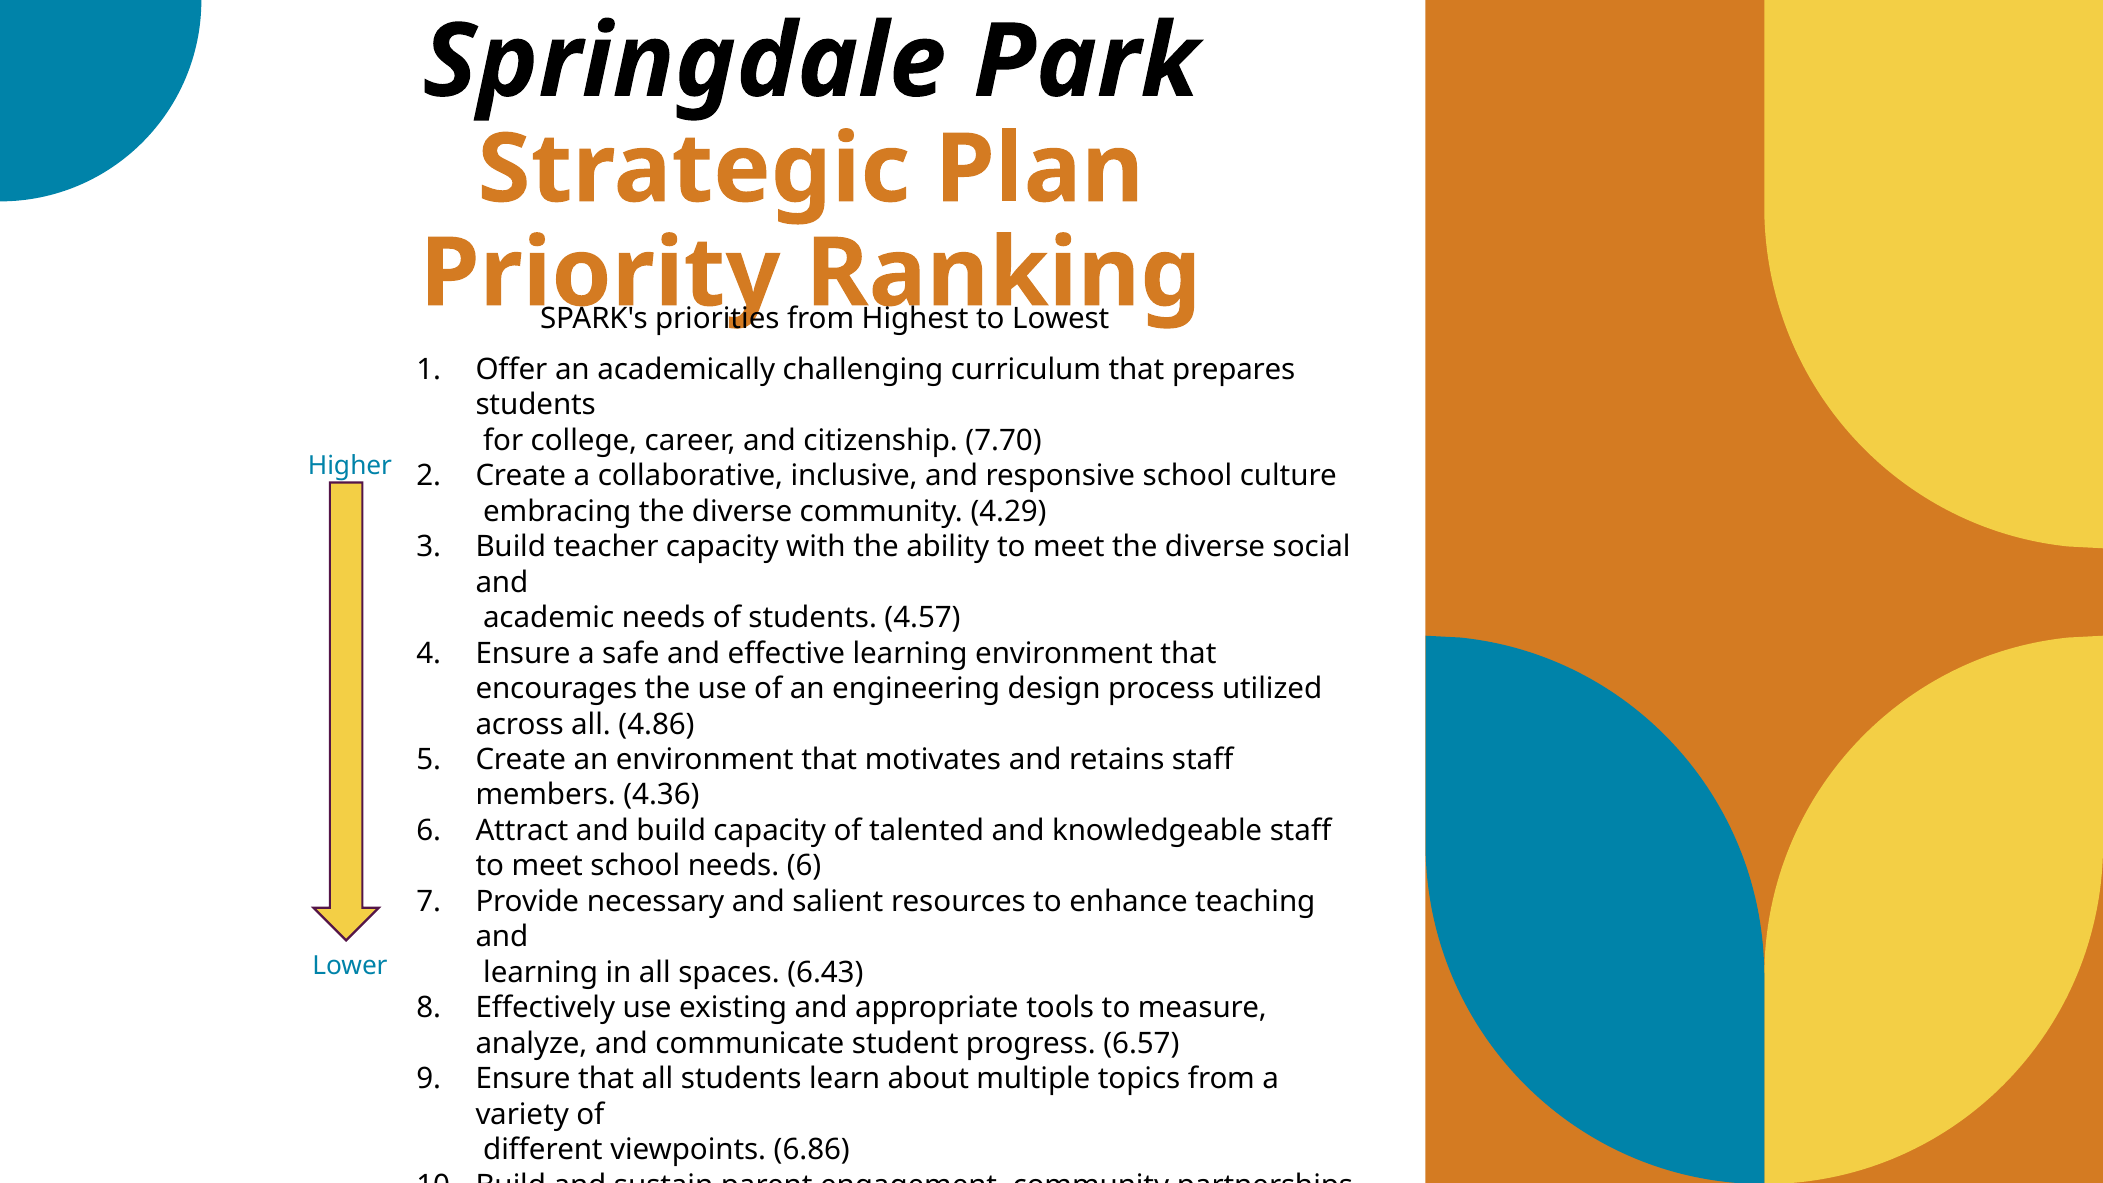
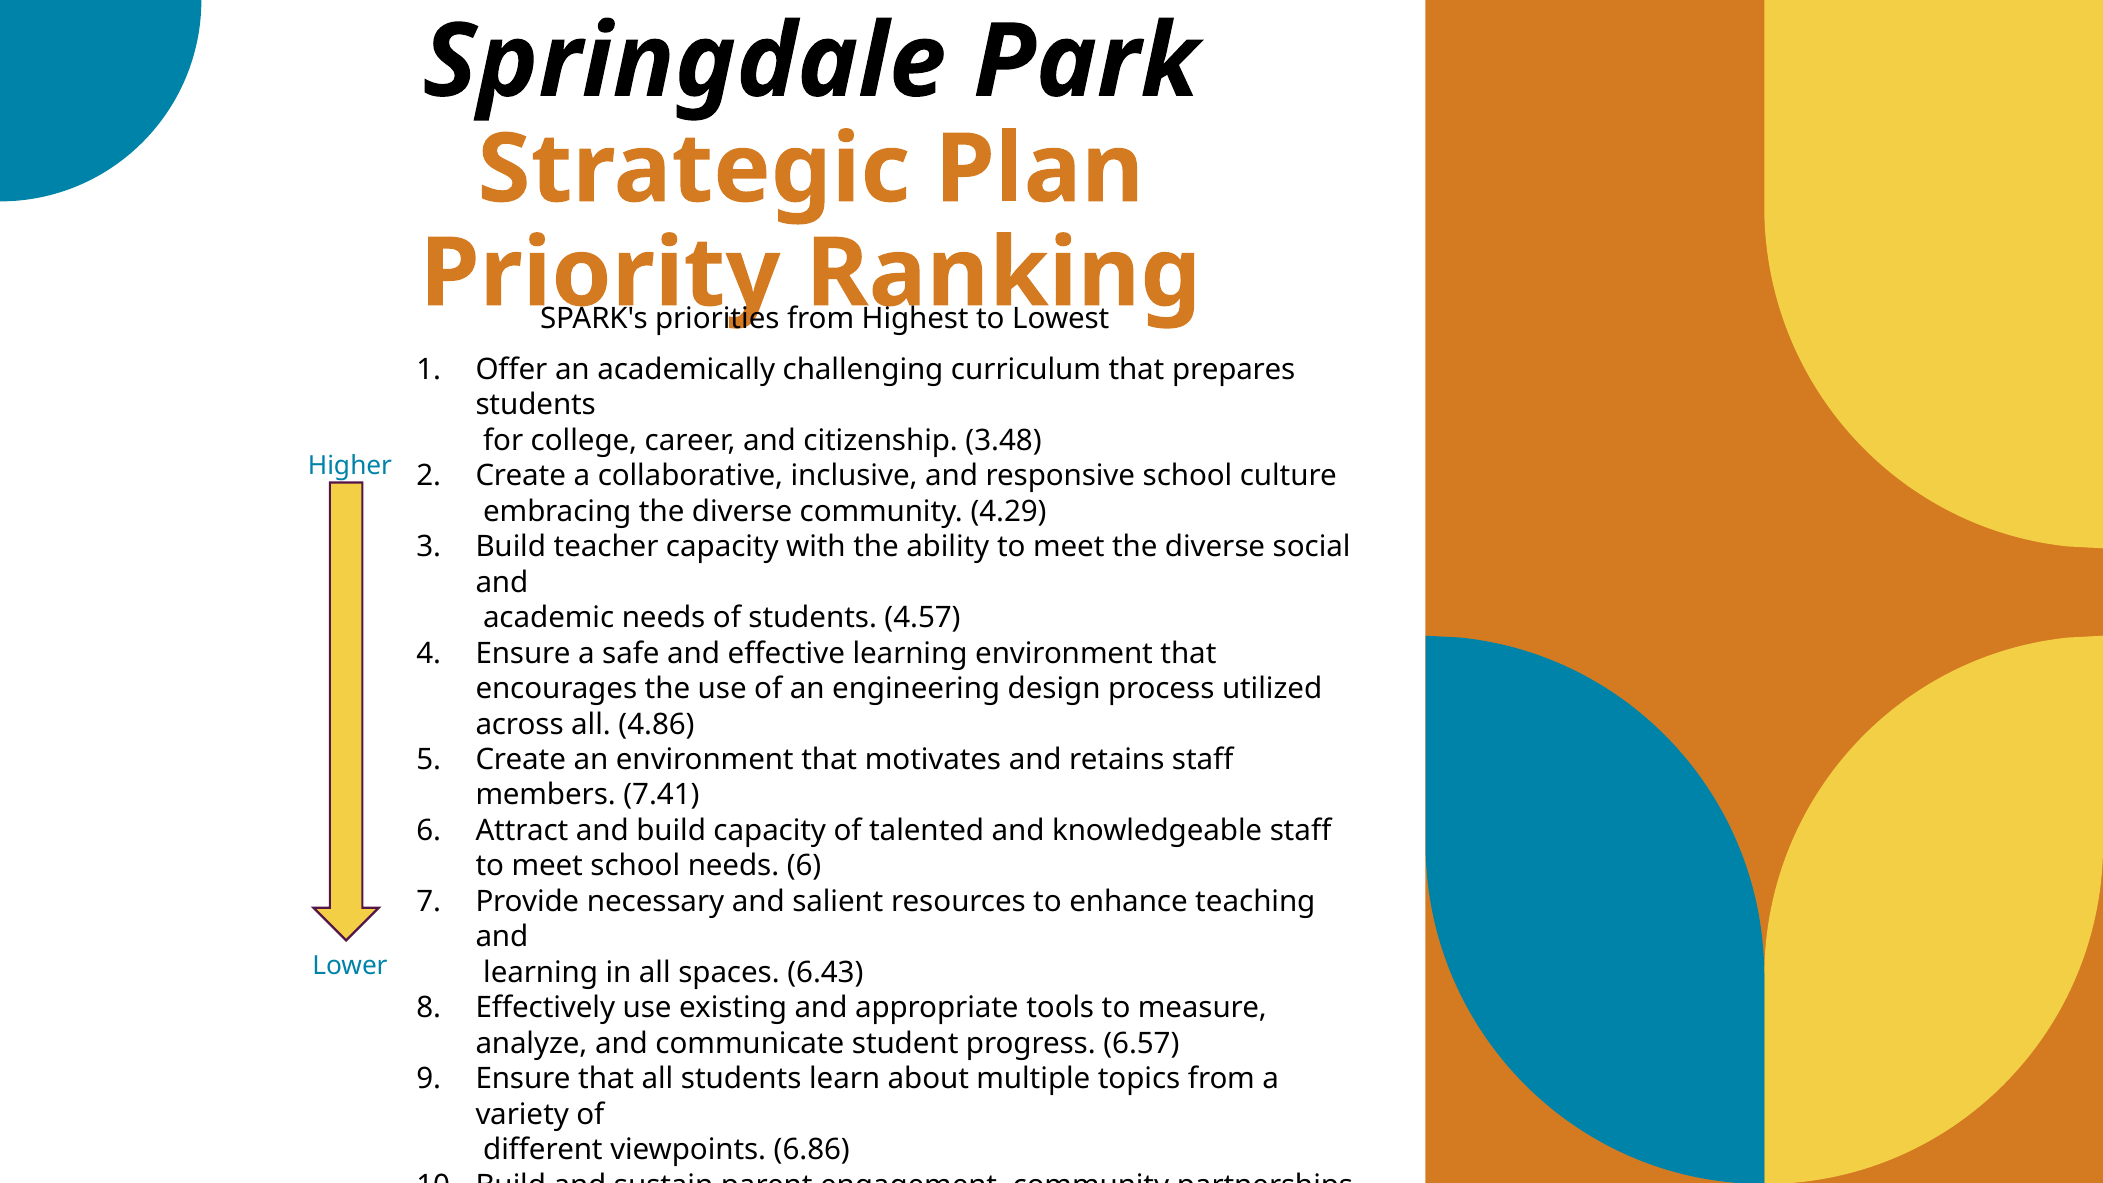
7.70: 7.70 -> 3.48 (1004, 441)
4.36: 4.36 -> 7.41 (661, 795)
